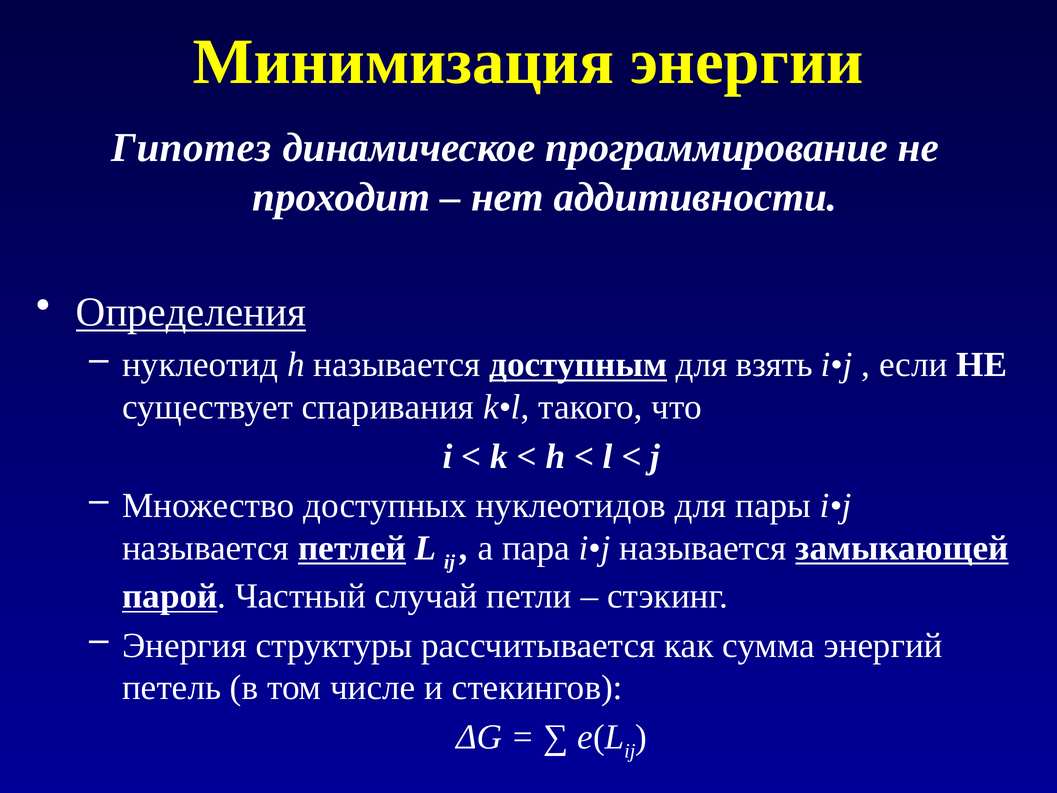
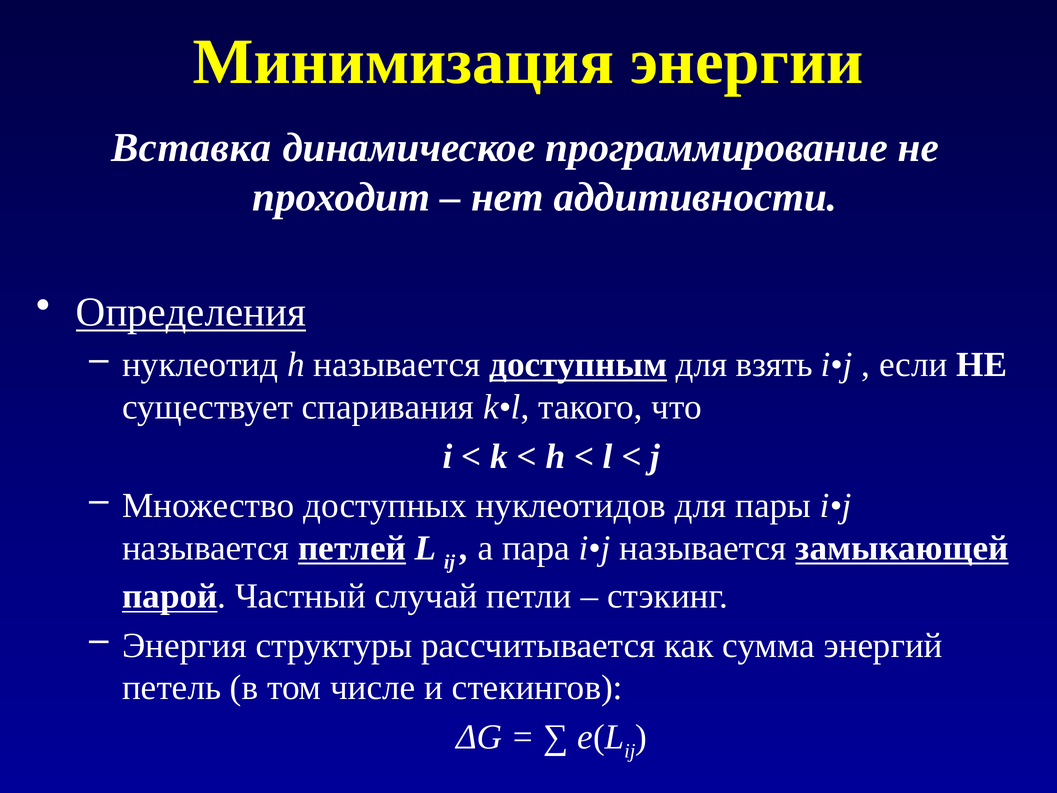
Гипотез: Гипотез -> Вставка (191, 148)
